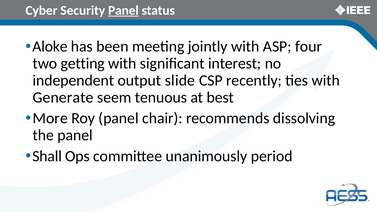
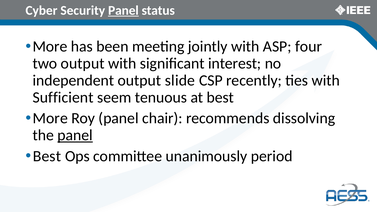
Aloke: Aloke -> More (50, 47)
two getting: getting -> output (83, 63)
Generate: Generate -> Sufficient (63, 97)
panel underline: none -> present (75, 135)
Shall: Shall -> Best (47, 156)
